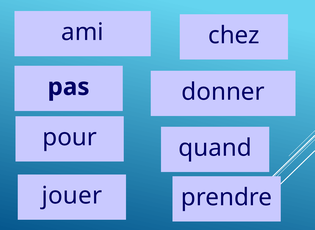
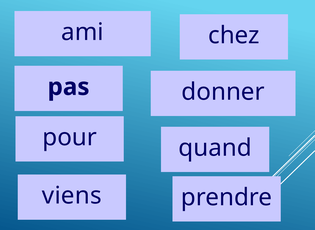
jouer: jouer -> viens (72, 196)
